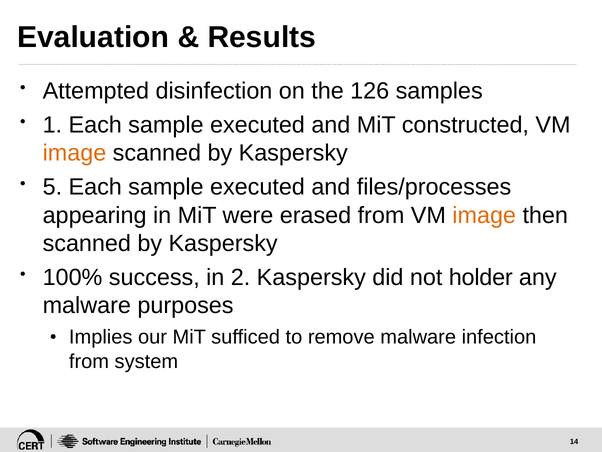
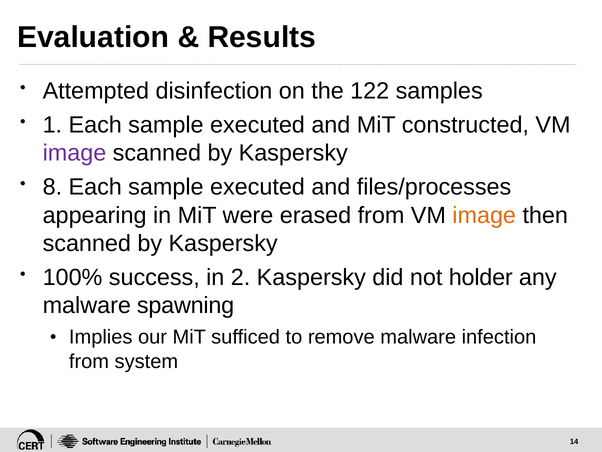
126: 126 -> 122 (370, 91)
image colour: orange -> purple (75, 153)
5: 5 -> 8 (52, 187)
purposes: purposes -> spawning (186, 305)
